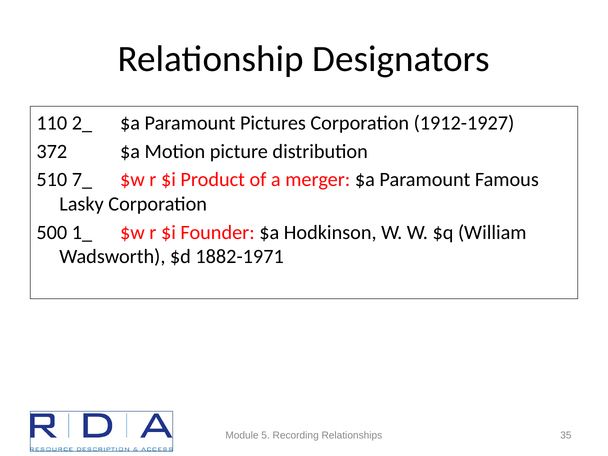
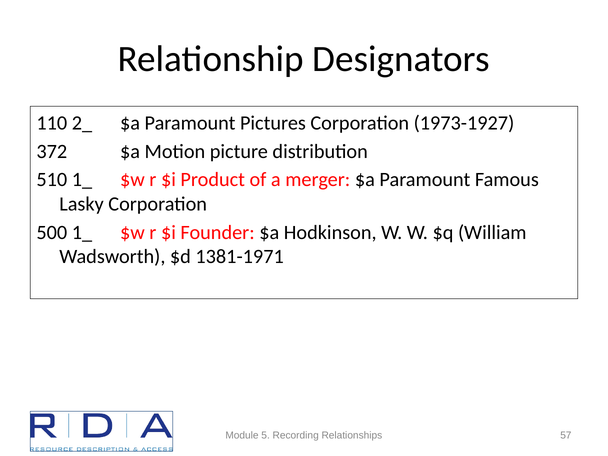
1912-1927: 1912-1927 -> 1973-1927 (464, 123)
510 7_: 7_ -> 1_ (82, 180)
1882-1971: 1882-1971 -> 1381-1971 (240, 257)
35: 35 -> 57 (566, 435)
